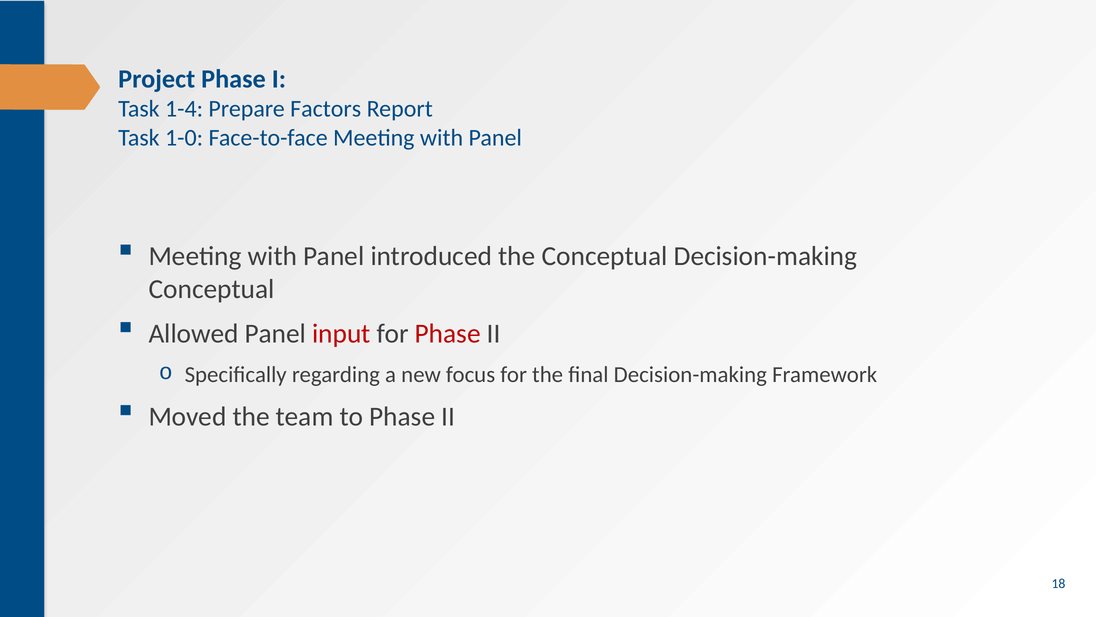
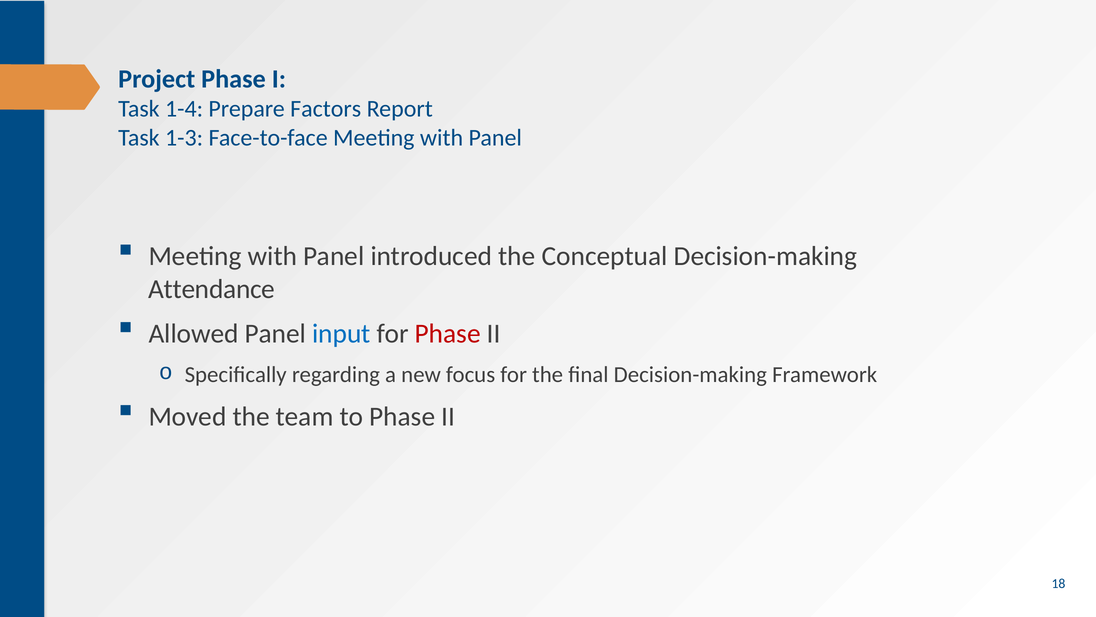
1-0: 1-0 -> 1-3 (184, 138)
Conceptual: Conceptual -> Attendance (212, 289)
input colour: red -> blue (341, 333)
